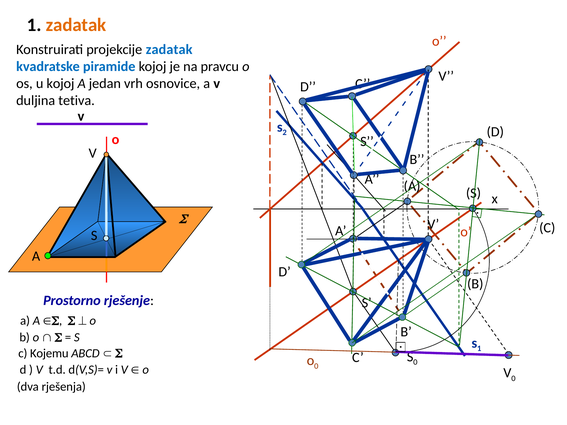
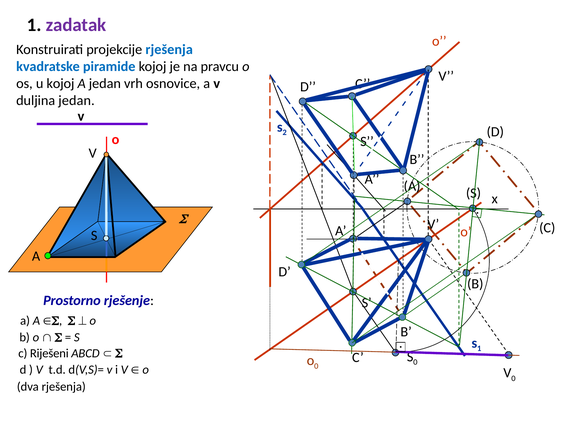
zadatak colour: orange -> purple (76, 25)
projekcije zadatak: zadatak -> rješenja (169, 49)
duljina tetiva: tetiva -> jedan (76, 101)
Kojemu: Kojemu -> Riješeni (49, 353)
